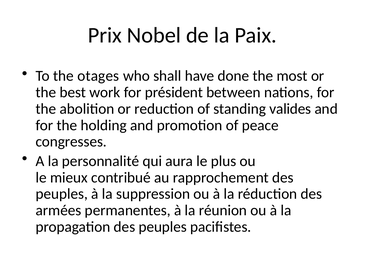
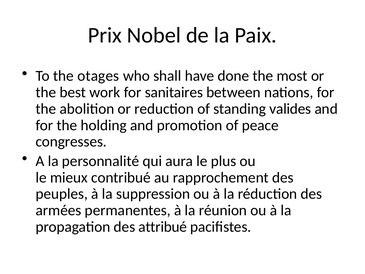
président: président -> sanitaires (174, 92)
propagation des peuples: peuples -> attribué (163, 227)
